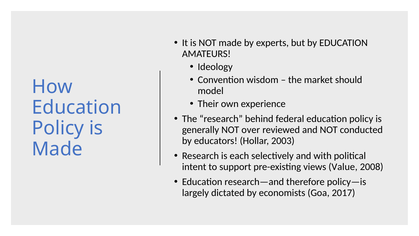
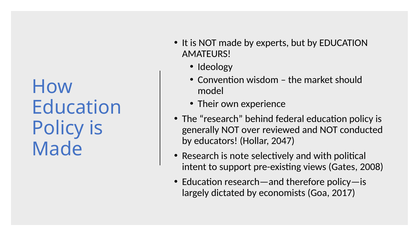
2003: 2003 -> 2047 (283, 141)
each: each -> note (239, 156)
Value: Value -> Gates (343, 167)
